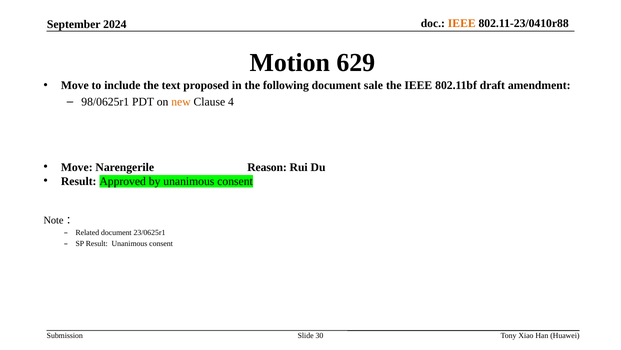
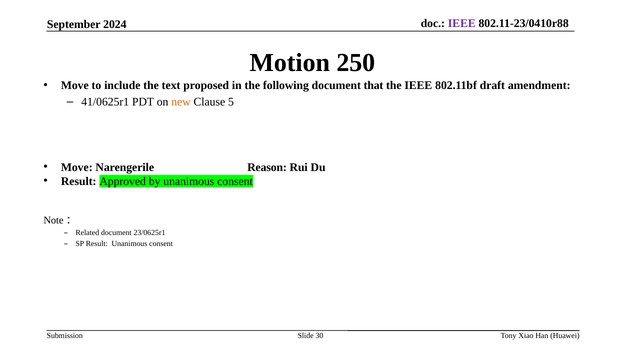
IEEE colour: orange -> purple (462, 23)
629: 629 -> 250 (356, 62)
sale: sale -> that (374, 85)
98/0625r1: 98/0625r1 -> 41/0625r1 (105, 102)
4: 4 -> 5 (231, 102)
